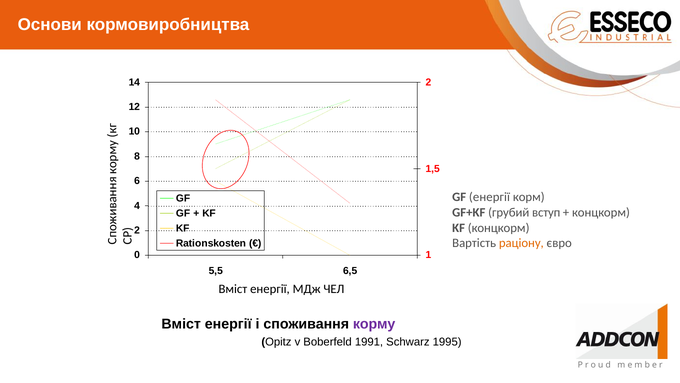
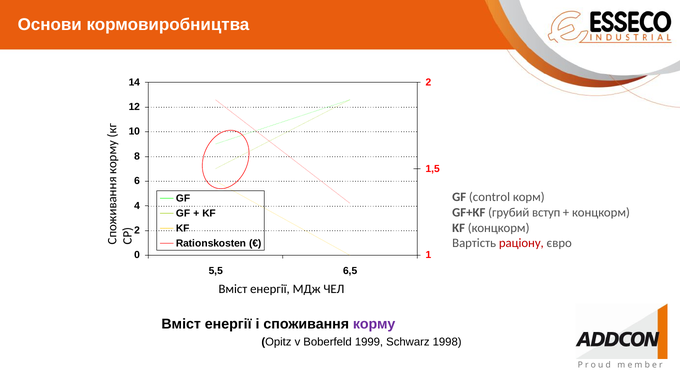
GF енергії: енергії -> control (490, 197)
раціону colour: orange -> red (521, 243)
1991: 1991 -> 1999 (369, 342)
1995: 1995 -> 1998 (447, 342)
